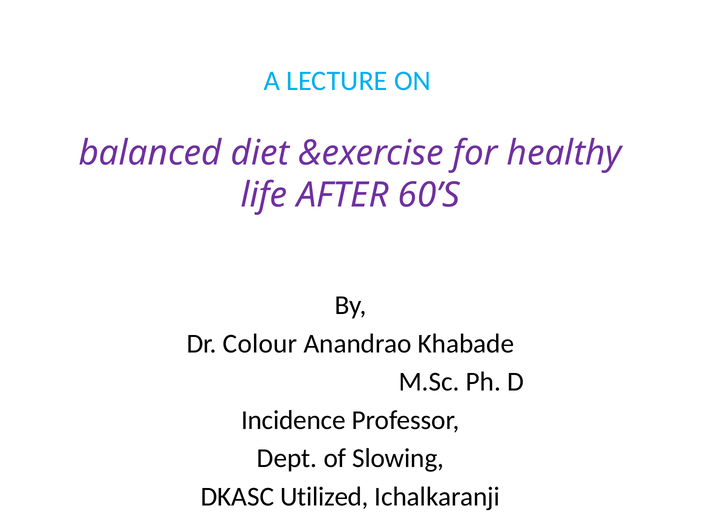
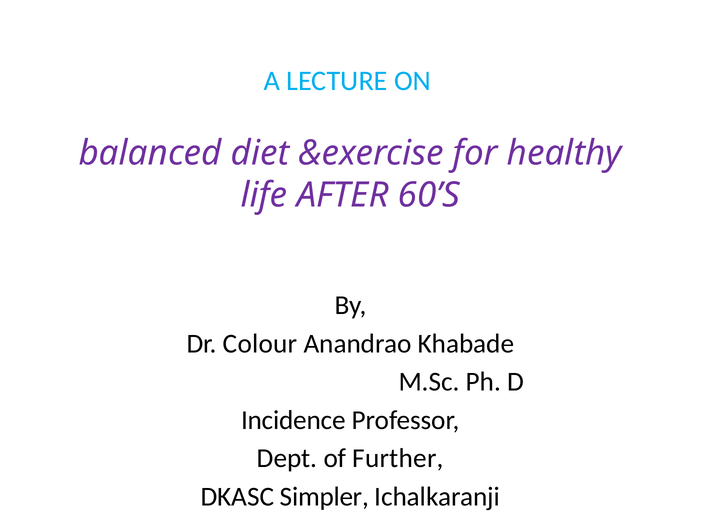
Slowing: Slowing -> Further (398, 458)
Utilized: Utilized -> Simpler (324, 496)
